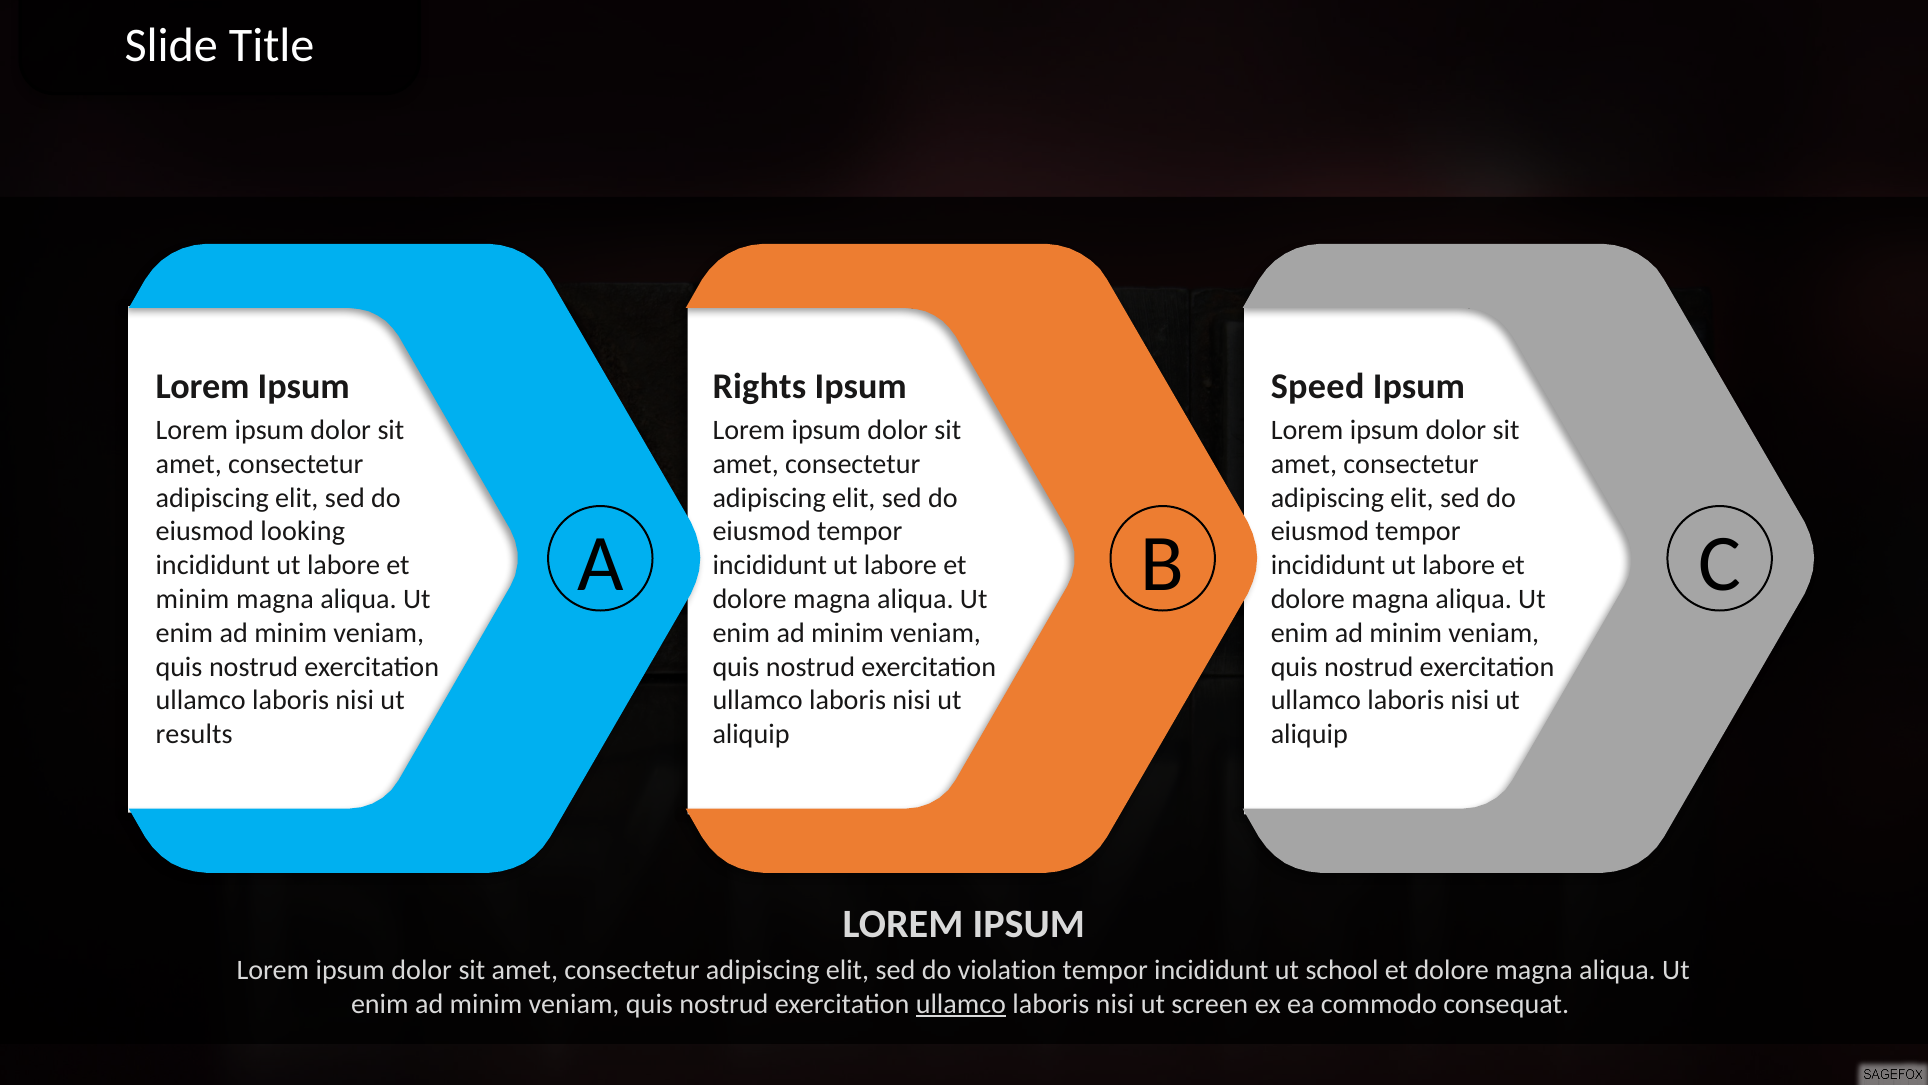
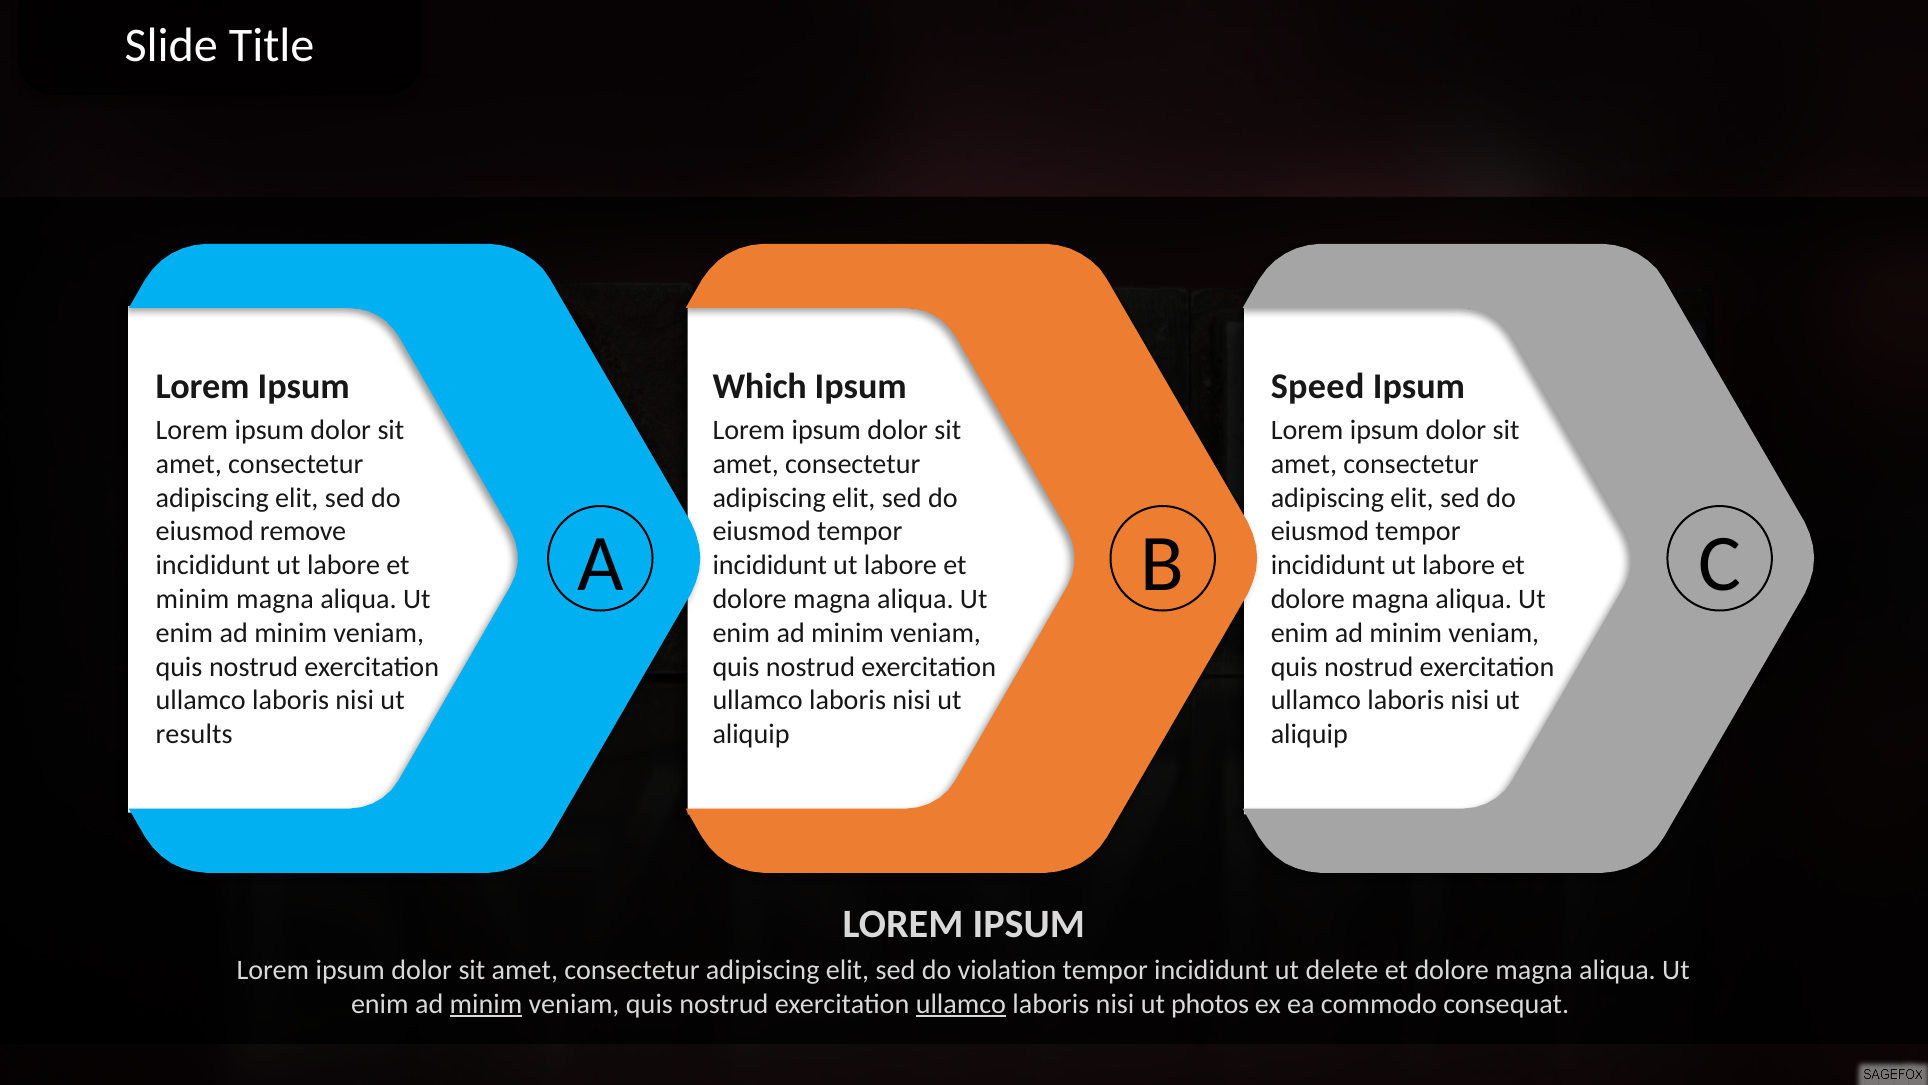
Rights: Rights -> Which (760, 386)
looking: looking -> remove (303, 531)
school: school -> delete (1342, 970)
minim underline: none -> present (486, 1004)
screen: screen -> photos (1210, 1004)
